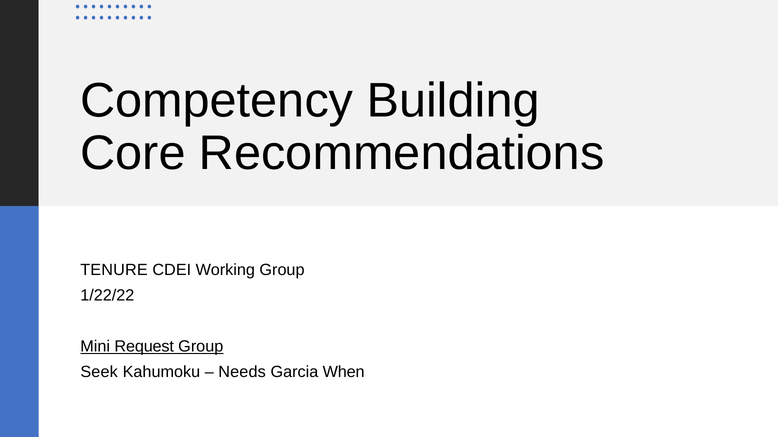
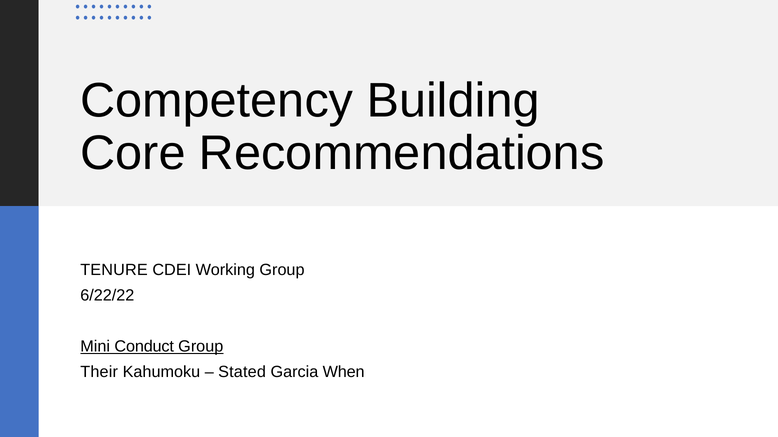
1/22/22: 1/22/22 -> 6/22/22 (107, 296)
Request: Request -> Conduct (144, 347)
Seek: Seek -> Their (99, 373)
Needs: Needs -> Stated (242, 373)
